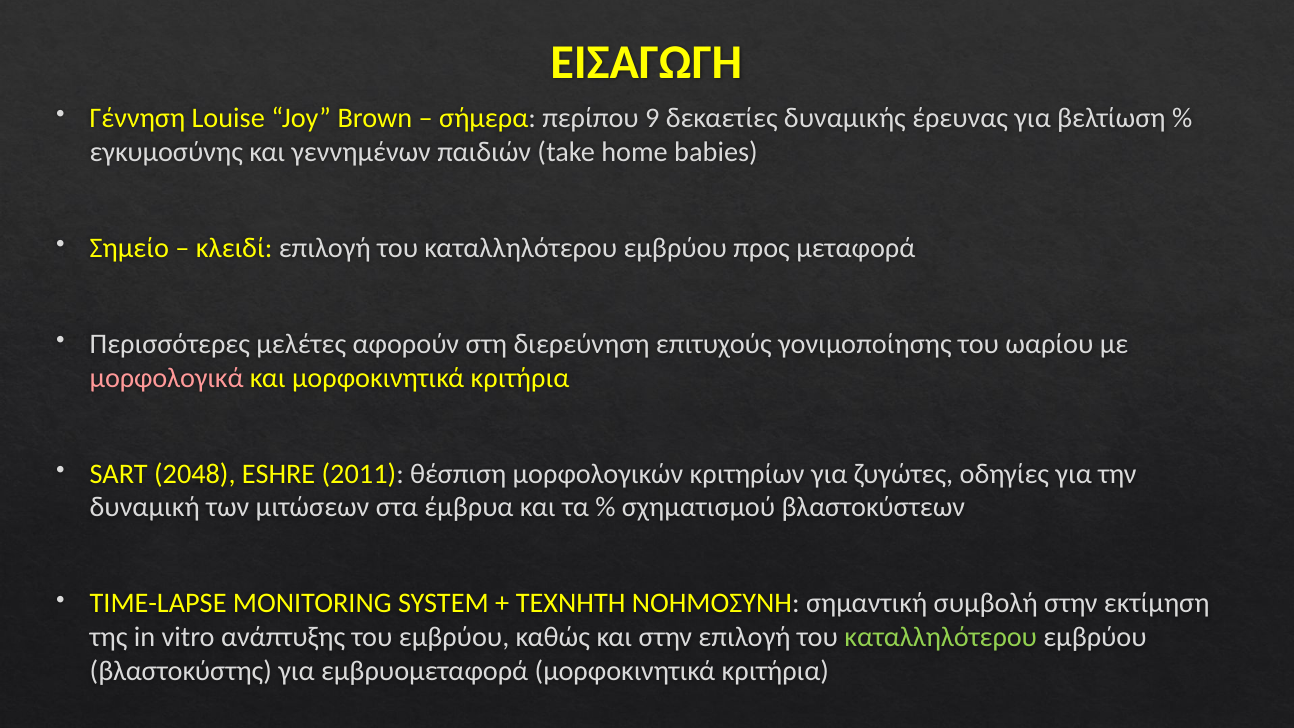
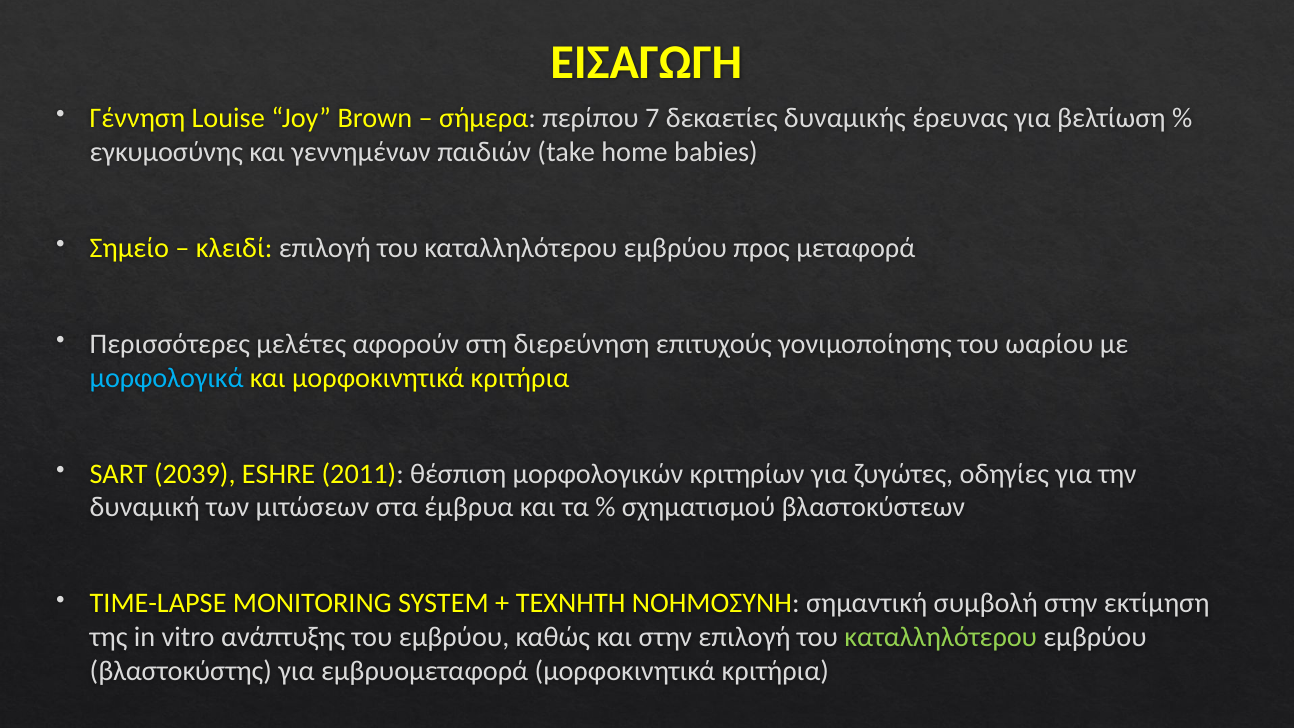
9: 9 -> 7 (652, 118)
μορφολογικά colour: pink -> light blue (167, 378)
2048: 2048 -> 2039 (195, 474)
